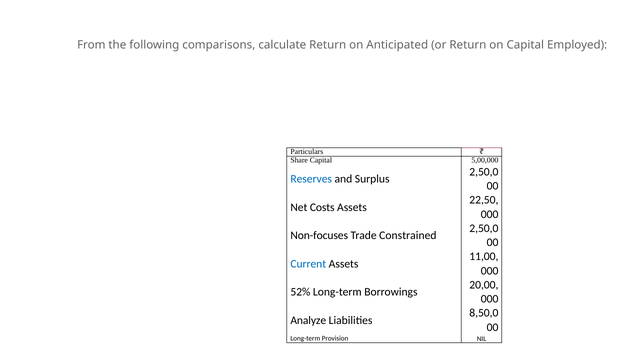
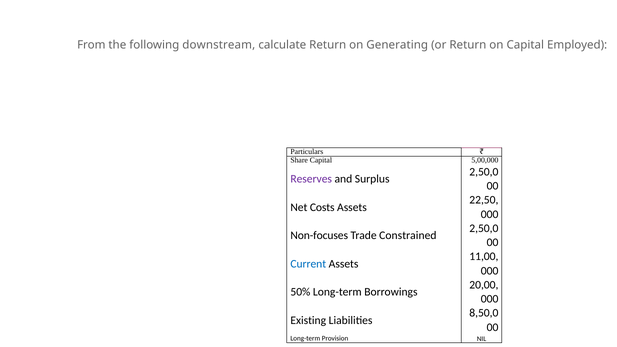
comparisons: comparisons -> downstream (219, 45)
Anticipated: Anticipated -> Generating (397, 45)
Reserves colour: blue -> purple (311, 179)
52%: 52% -> 50% (300, 292)
Analyze: Analyze -> Existing (308, 320)
